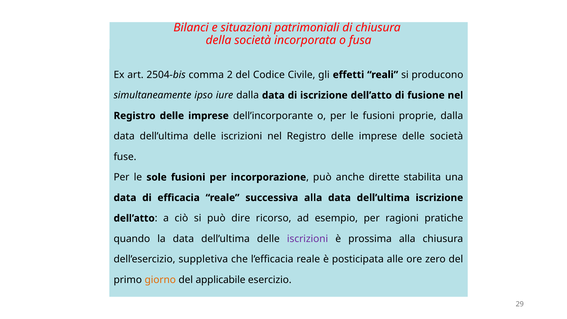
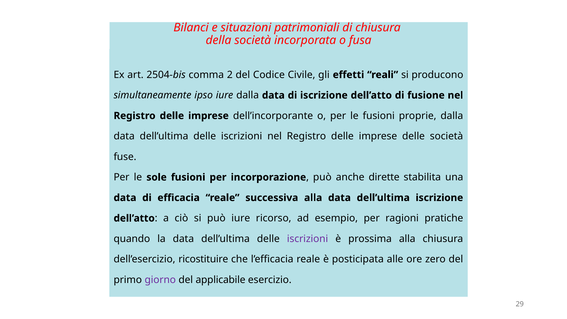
può dire: dire -> iure (241, 218)
suppletiva: suppletiva -> ricostituire (203, 259)
giorno colour: orange -> purple (160, 280)
